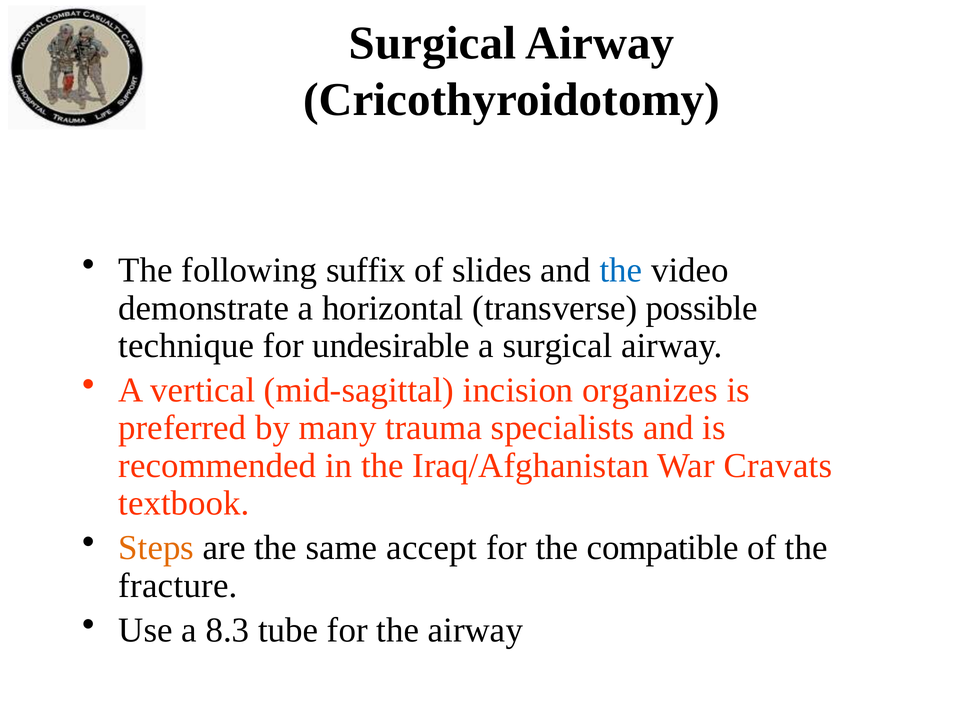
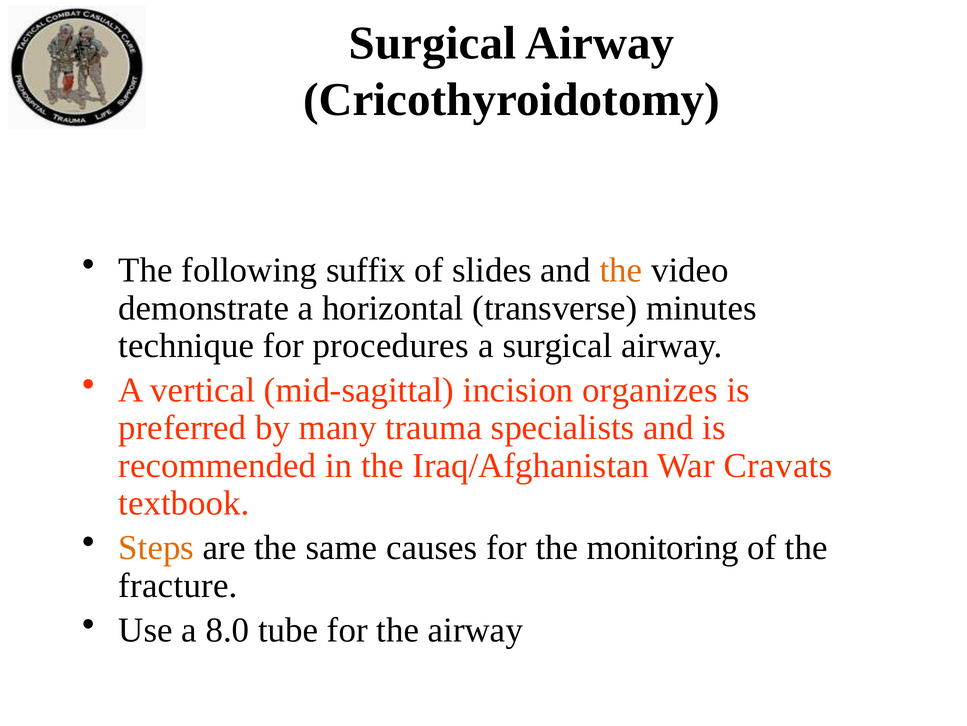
the colour: blue -> orange (621, 270)
possible: possible -> minutes (701, 308)
undesirable: undesirable -> procedures (391, 345)
accept: accept -> causes (432, 547)
compatible: compatible -> monitoring (663, 547)
8.3: 8.3 -> 8.0 (228, 630)
